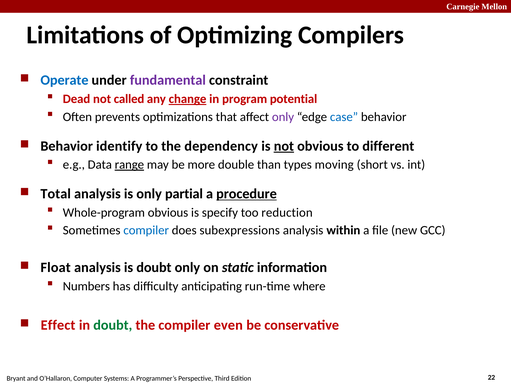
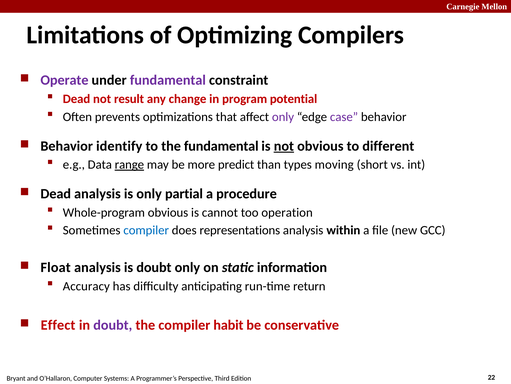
Operate colour: blue -> purple (64, 80)
called: called -> result (129, 99)
change underline: present -> none (188, 99)
case colour: blue -> purple (344, 117)
the dependency: dependency -> fundamental (221, 146)
double: double -> predict (236, 164)
Total: Total -> Dead (56, 193)
procedure underline: present -> none (247, 193)
specify: specify -> cannot (220, 212)
reduction: reduction -> operation (287, 212)
subexpressions: subexpressions -> representations (240, 230)
Numbers: Numbers -> Accuracy (86, 286)
where: where -> return (309, 286)
doubt colour: green -> purple (113, 325)
even: even -> habit (228, 325)
